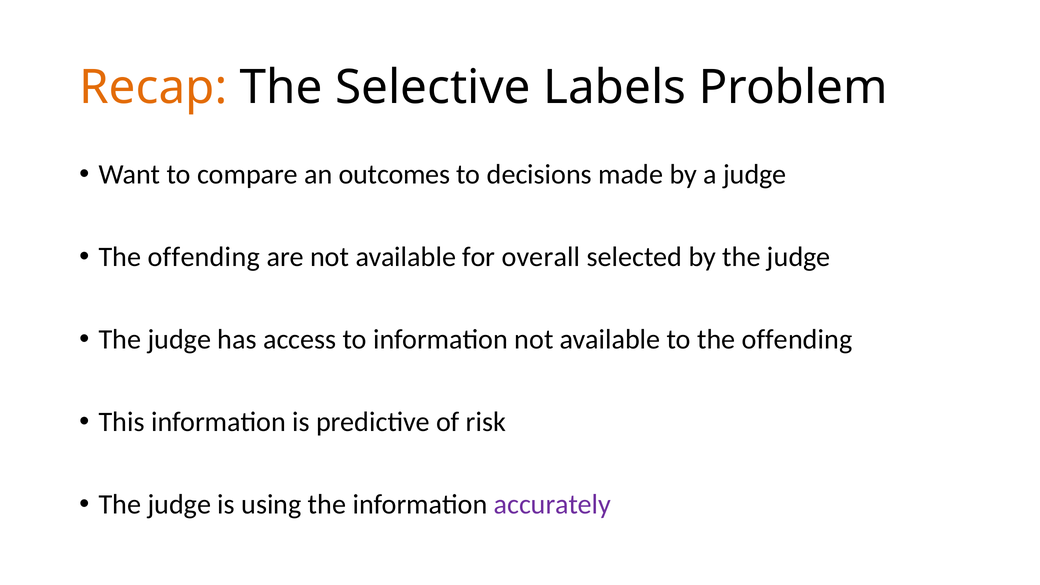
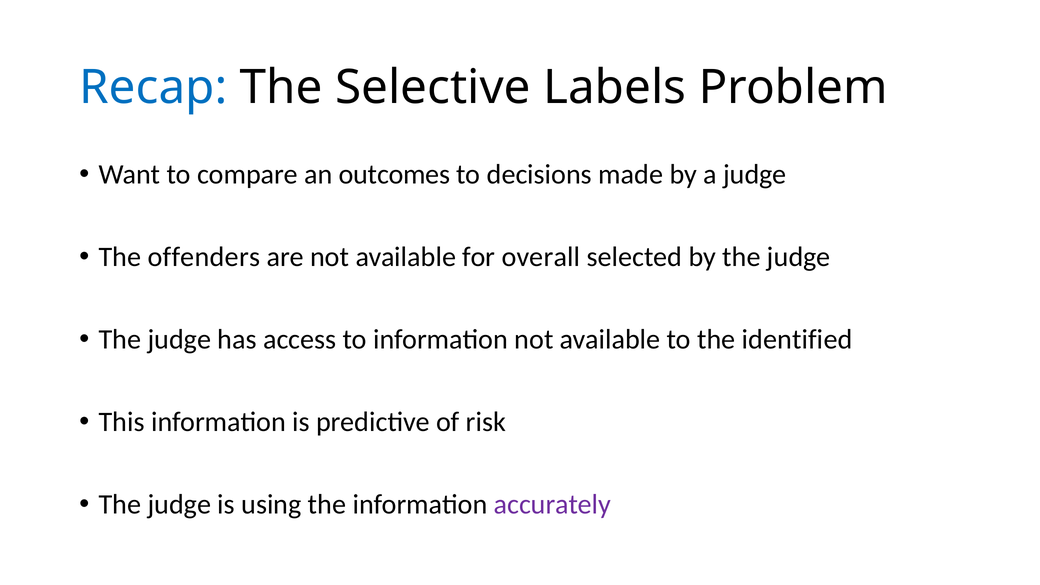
Recap colour: orange -> blue (153, 87)
offending: offending -> offenders (204, 257)
to the offending: offending -> identified (797, 340)
